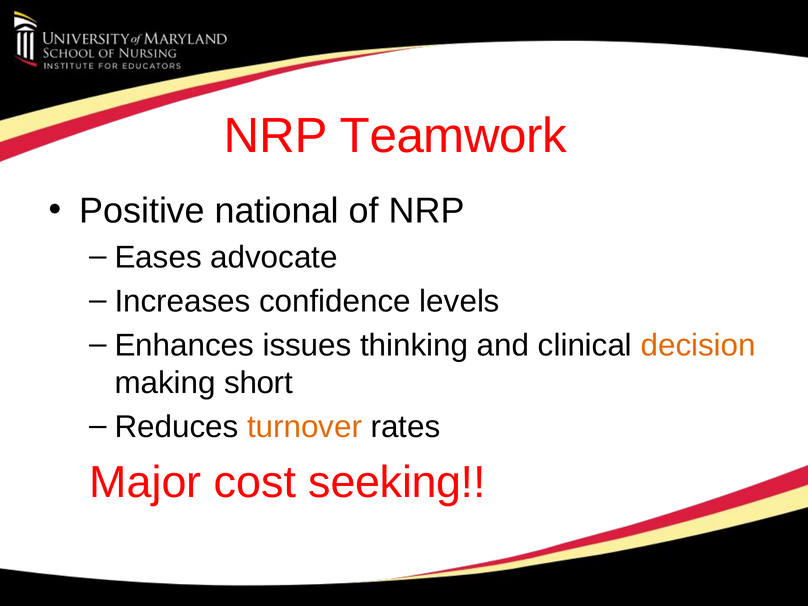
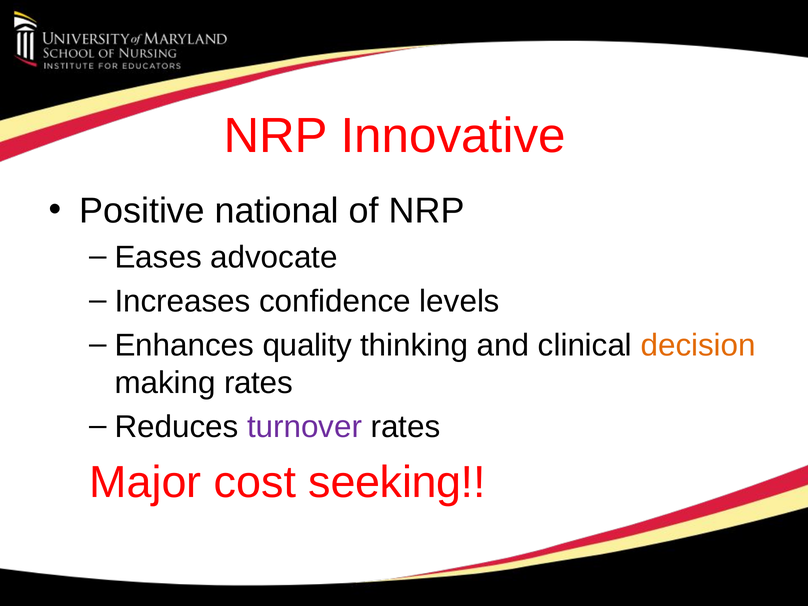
Teamwork: Teamwork -> Innovative (453, 136)
issues: issues -> quality (307, 345)
making short: short -> rates (258, 383)
turnover colour: orange -> purple (305, 427)
